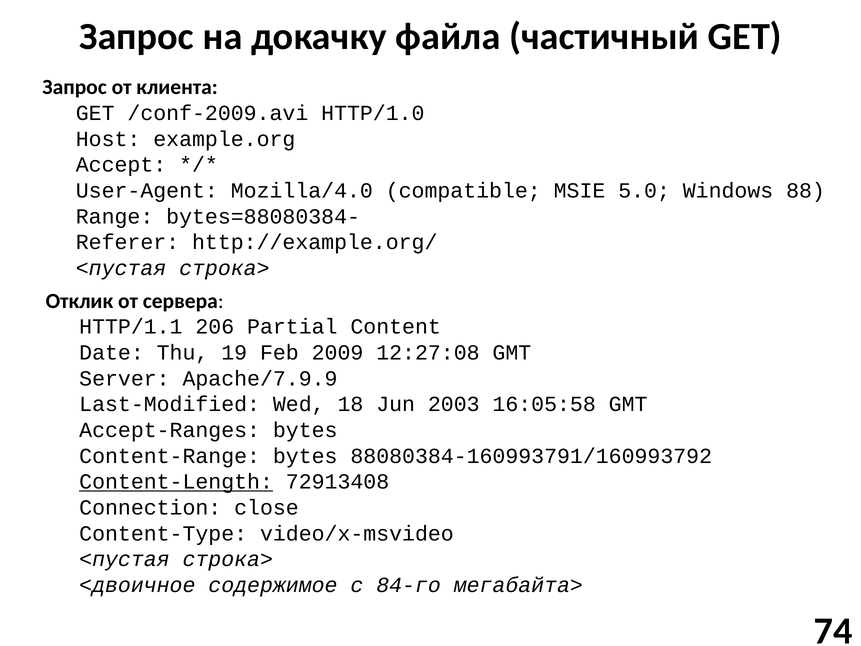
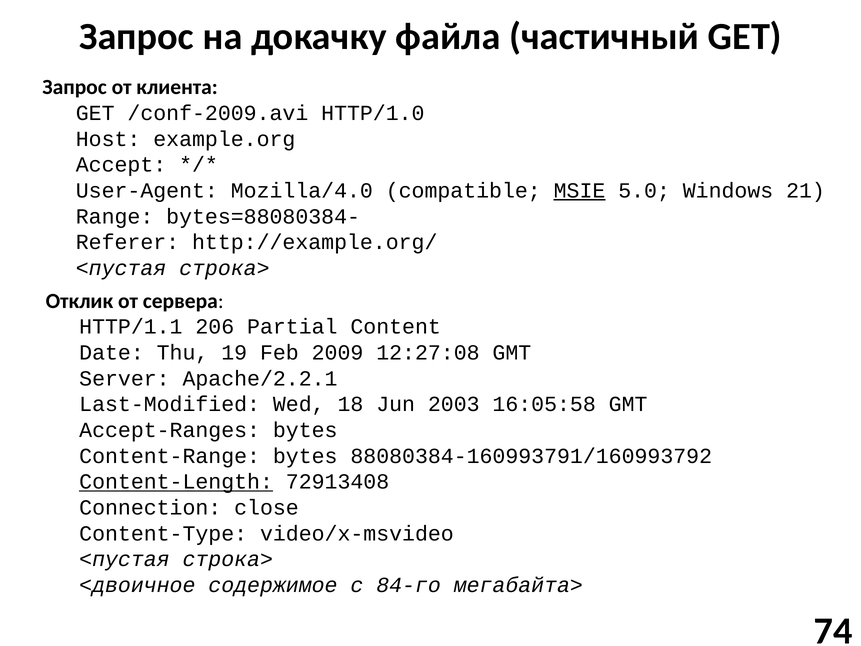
MSIE underline: none -> present (580, 191)
88: 88 -> 21 (806, 191)
Apache/7.9.9: Apache/7.9.9 -> Apache/2.2.1 (260, 378)
